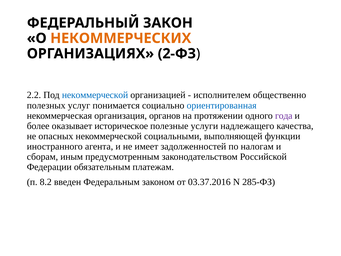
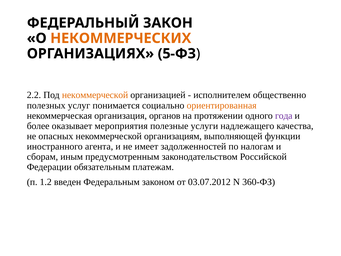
2-ФЗ: 2-ФЗ -> 5-ФЗ (177, 54)
некоммерческой colour: blue -> orange (95, 95)
ориентированная colour: blue -> orange (222, 105)
историческое: историческое -> мероприятия (121, 126)
социальными: социальными -> организациям (173, 136)
8.2: 8.2 -> 1.2 (46, 182)
03.37.2016: 03.37.2016 -> 03.07.2012 (209, 182)
285-ФЗ: 285-ФЗ -> 360-ФЗ (259, 182)
